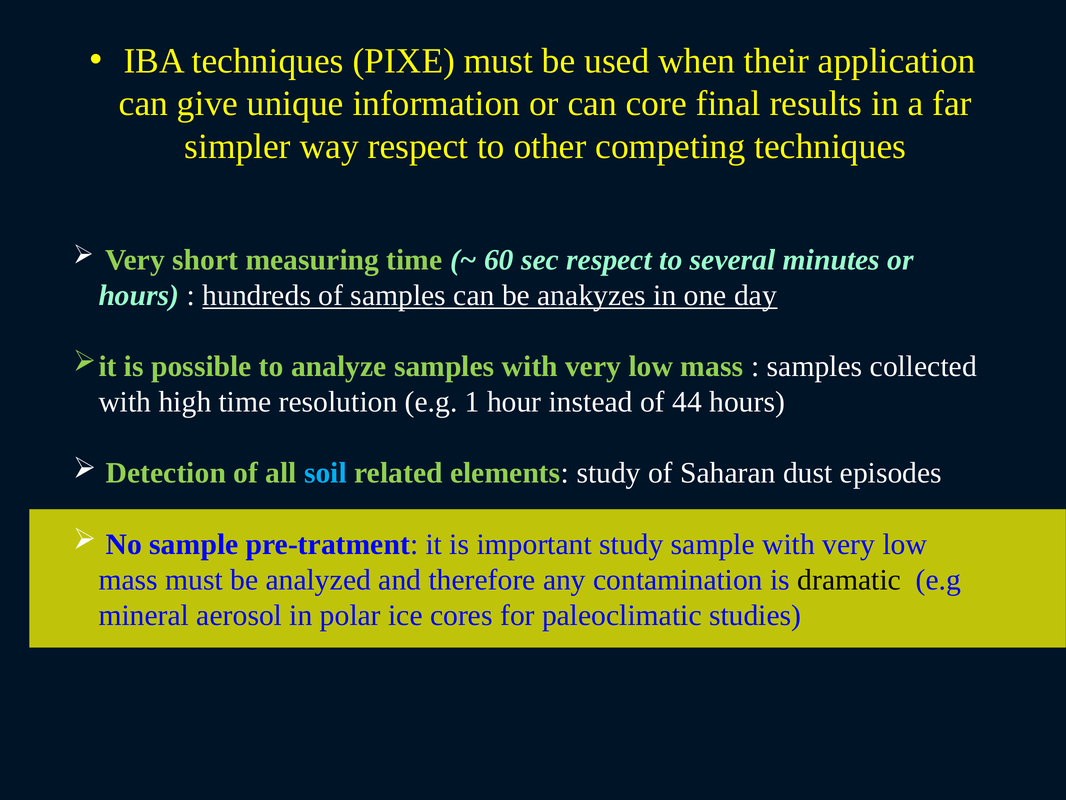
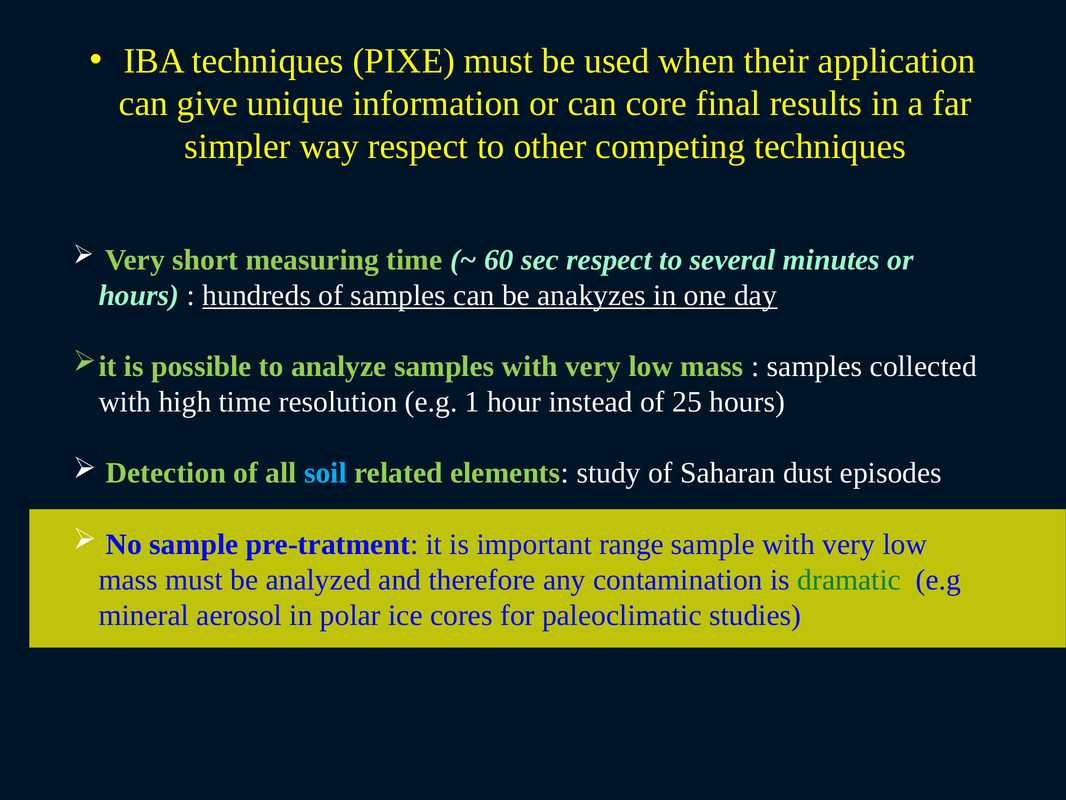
44: 44 -> 25 (687, 402)
important study: study -> range (632, 544)
dramatic colour: black -> green (849, 580)
